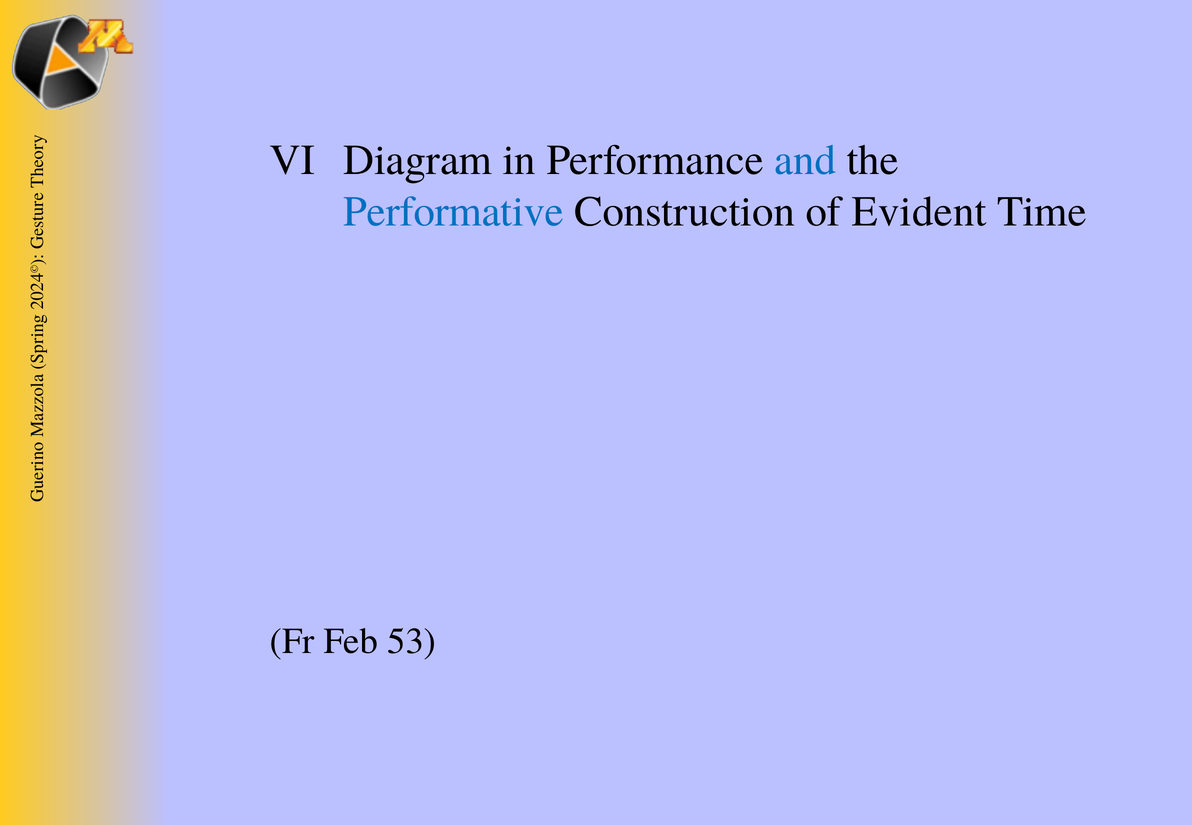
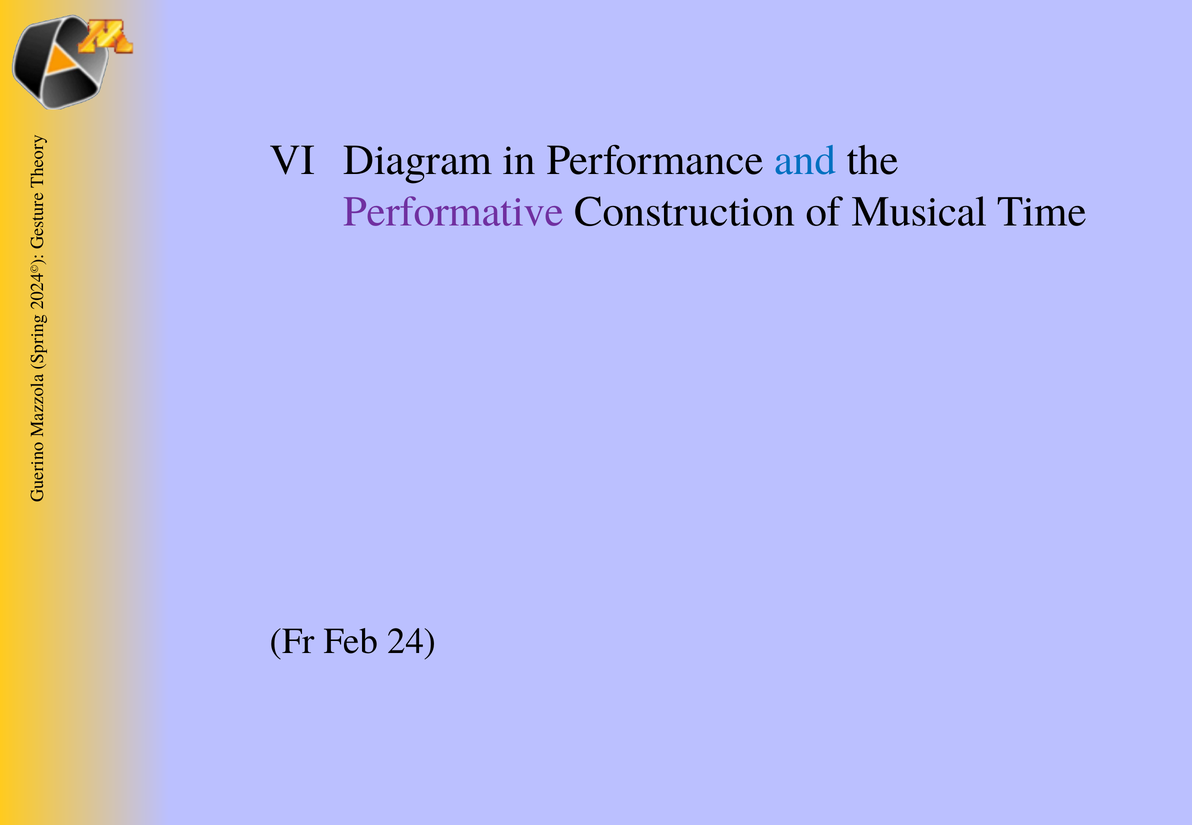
Performative colour: blue -> purple (454, 212)
Evident: Evident -> Musical (920, 212)
53: 53 -> 24 (412, 641)
